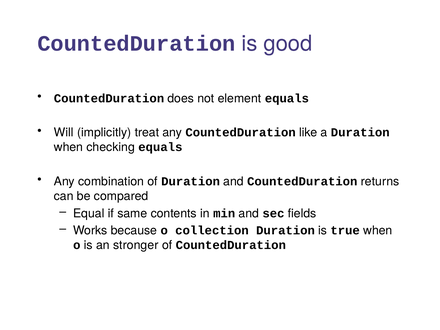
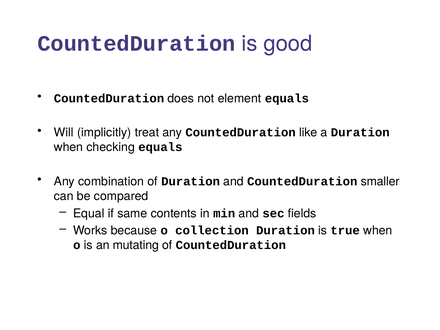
returns: returns -> smaller (380, 182)
stronger: stronger -> mutating (136, 245)
